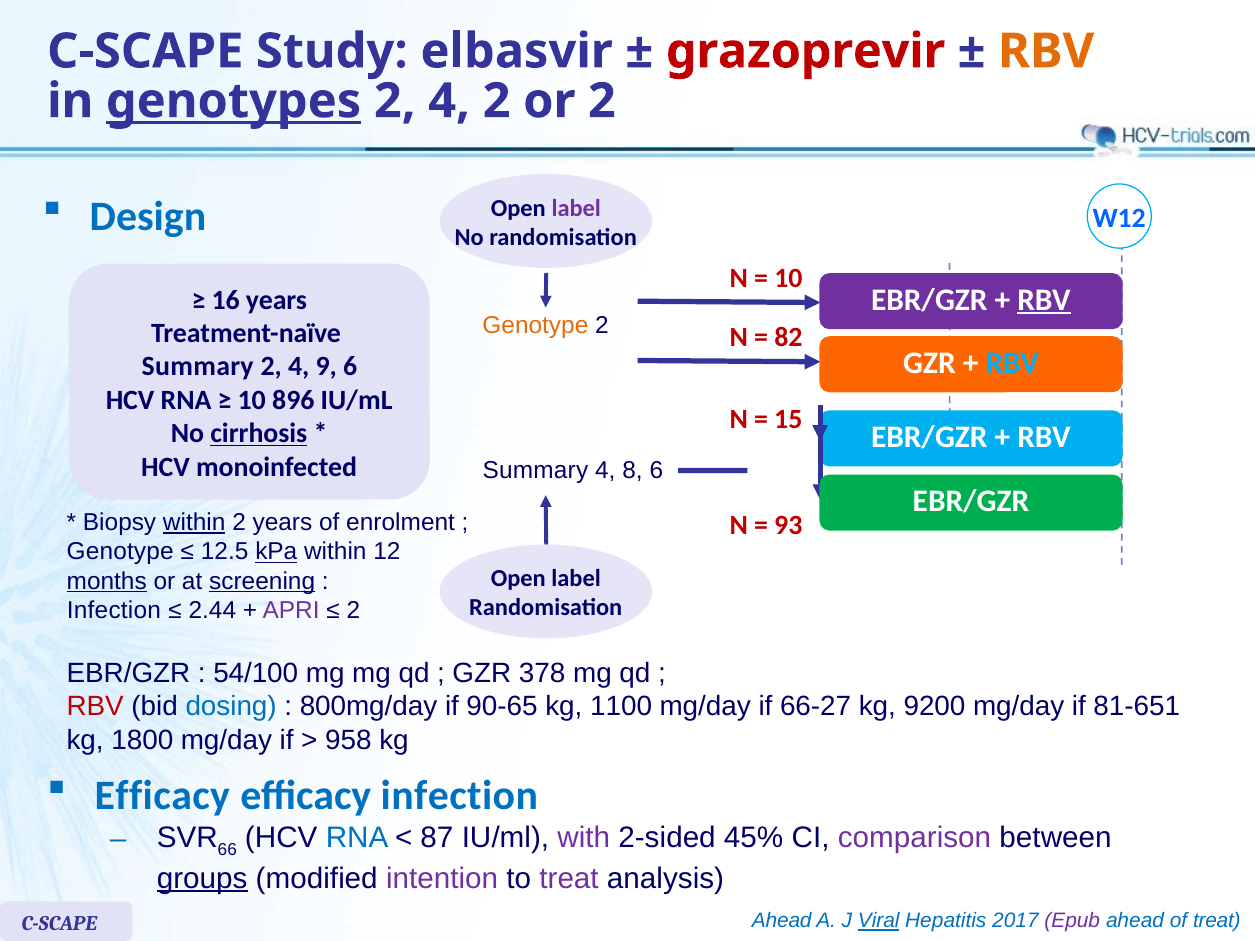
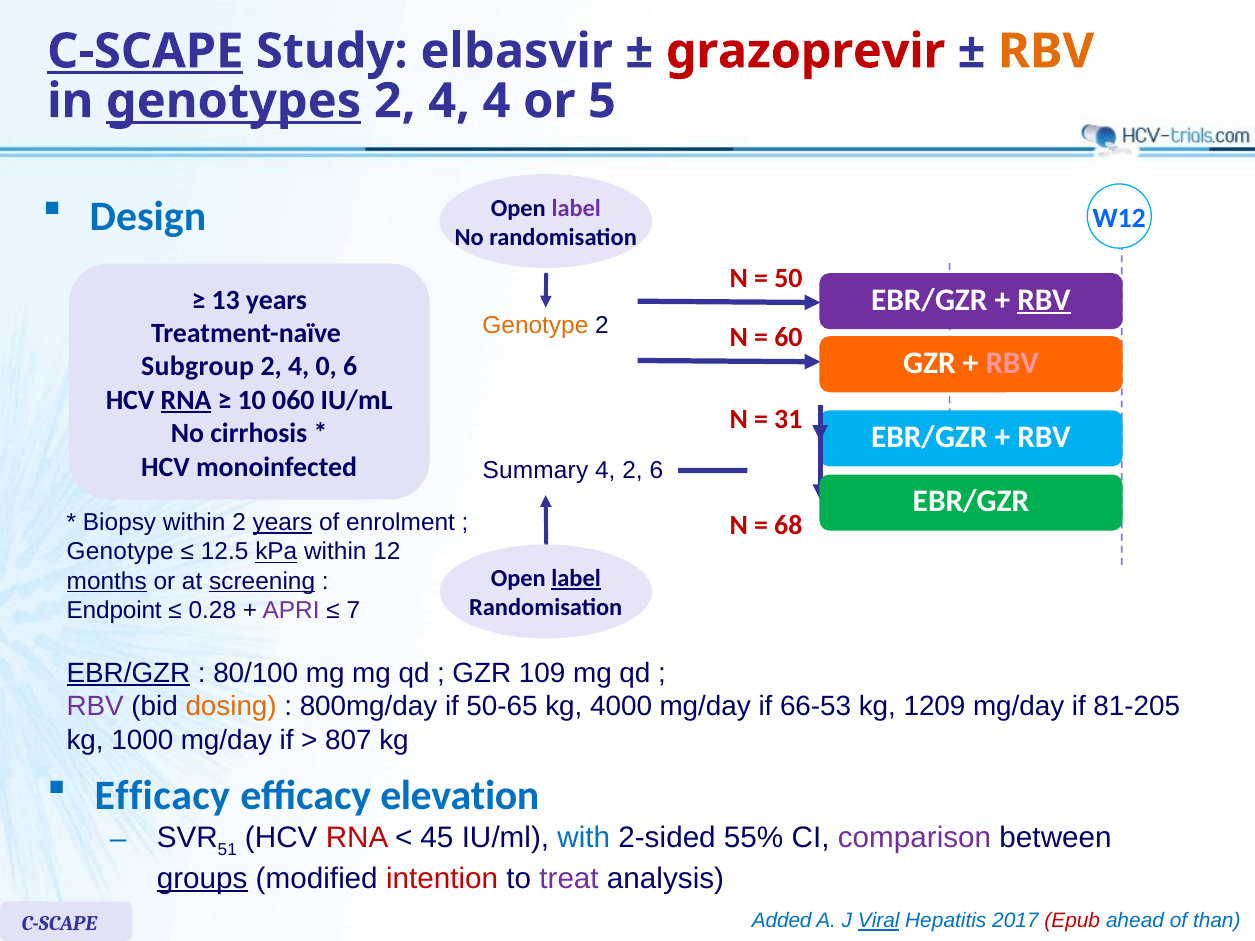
C-SCAPE underline: none -> present (145, 51)
4 2: 2 -> 4 (497, 101)
or 2: 2 -> 5 (602, 101)
10: 10 -> 50 (788, 278)
16: 16 -> 13 (226, 300)
82: 82 -> 60 (788, 337)
RBV colour: light blue -> pink (1012, 363)
Summary: Summary -> Subgroup (198, 367)
9: 9 -> 0 (326, 367)
RNA underline: none -> present (186, 400)
896: 896 -> 060 (293, 400)
15: 15 -> 31 (788, 419)
cirrhosis underline: present -> none (259, 434)
4 8: 8 -> 2 (632, 471)
within underline: present -> none (194, 523)
years underline: none -> present (282, 523)
93: 93 -> 68 (788, 525)
label underline: none -> present (576, 579)
Infection: Infection -> Endpoint (114, 611)
2.44: 2.44 -> 0.28 (212, 611)
2: 2 -> 7 (354, 611)
EBR/GZR underline: none -> present (128, 673)
54/100: 54/100 -> 80/100 (256, 673)
378: 378 -> 109 (542, 673)
RBV colour: red -> purple (95, 707)
dosing colour: blue -> orange (231, 707)
90-65: 90-65 -> 50-65 (502, 707)
1100: 1100 -> 4000 (621, 707)
66-27: 66-27 -> 66-53 (816, 707)
9200: 9200 -> 1209 (935, 707)
81-651: 81-651 -> 81-205 (1137, 707)
1800: 1800 -> 1000 (142, 740)
958: 958 -> 807 (348, 740)
efficacy infection: infection -> elevation (460, 796)
66: 66 -> 51 (227, 850)
RNA colour: blue -> red (357, 838)
87: 87 -> 45 (437, 838)
with colour: purple -> blue (584, 838)
45%: 45% -> 55% (754, 838)
intention colour: purple -> red (442, 879)
Ahead: Ahead -> Added (782, 921)
Epub colour: purple -> red (1072, 921)
of treat: treat -> than (1217, 921)
